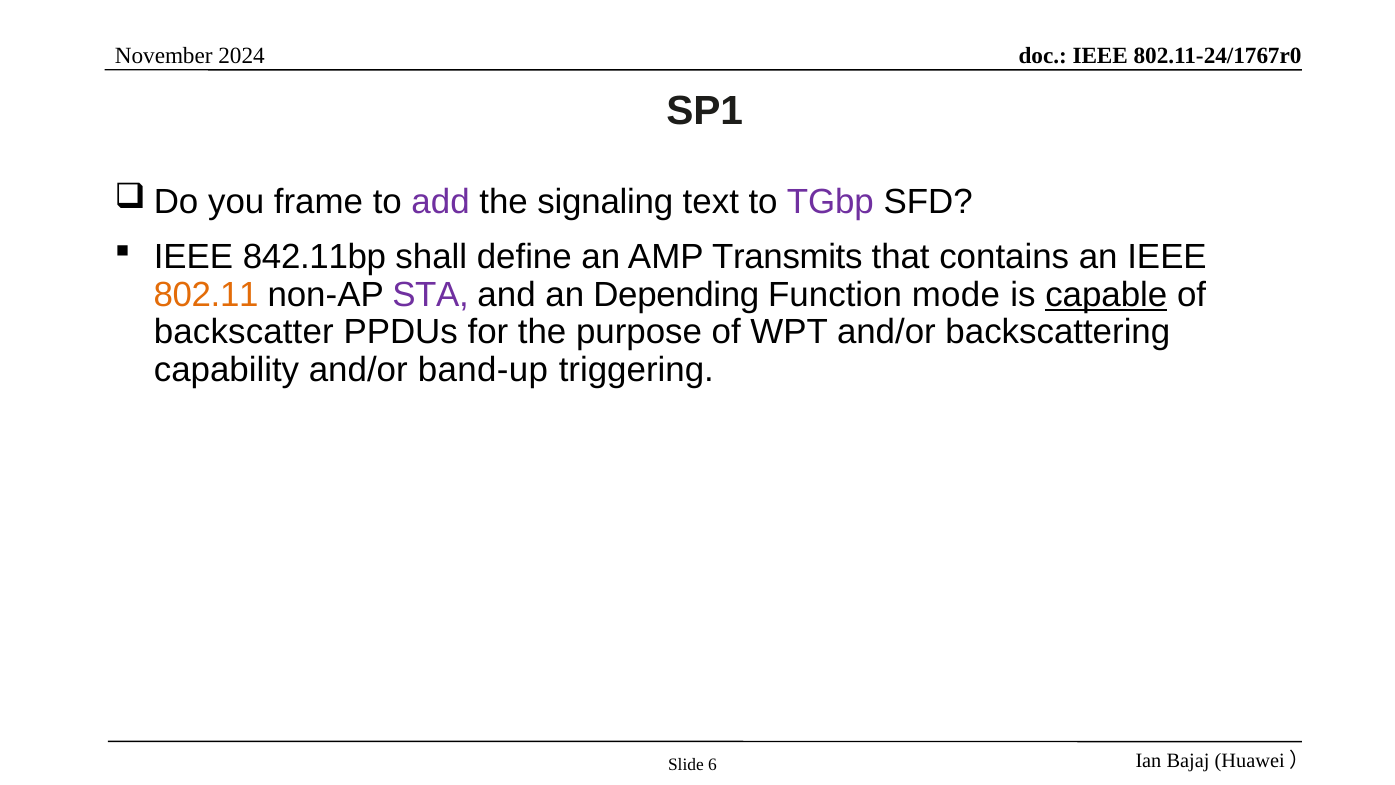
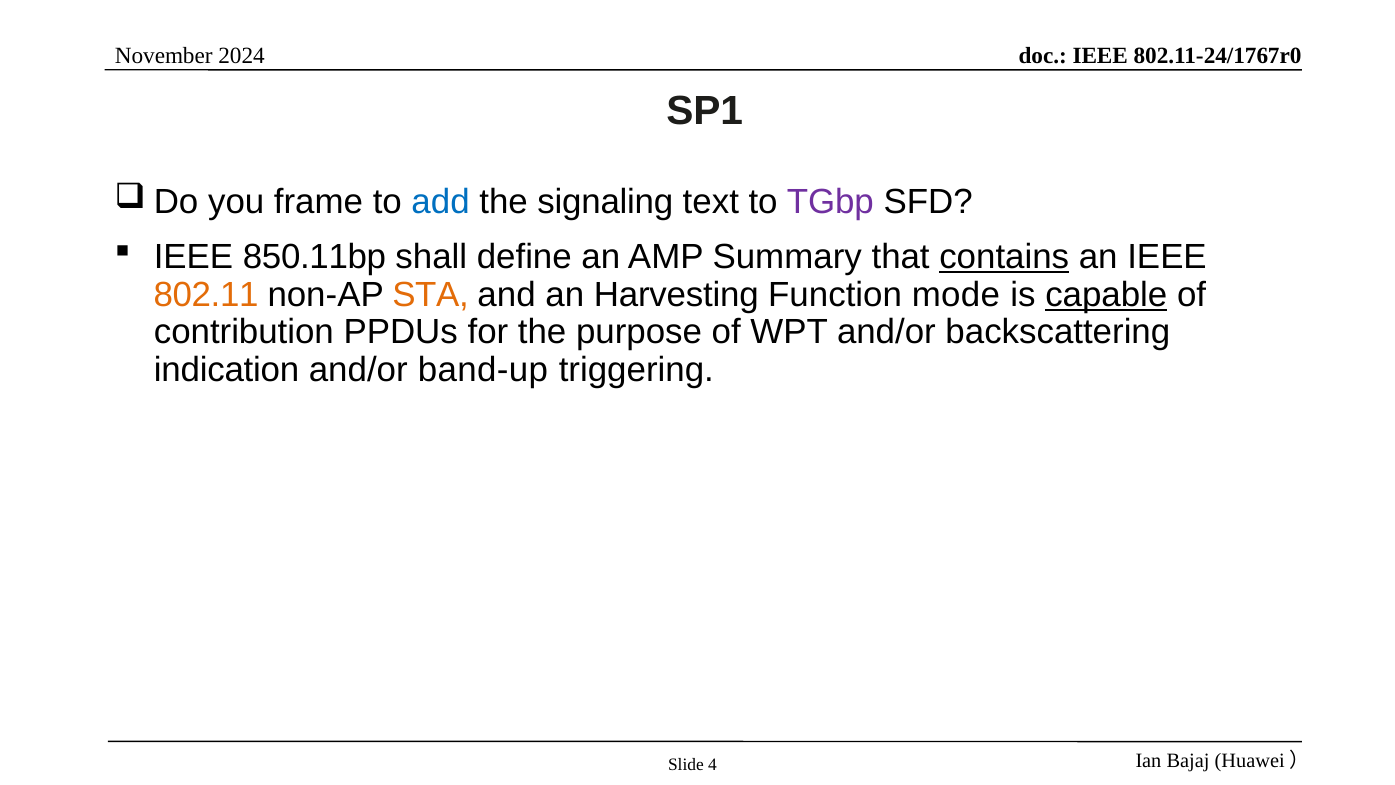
add colour: purple -> blue (441, 202)
842.11bp: 842.11bp -> 850.11bp (314, 257)
Transmits: Transmits -> Summary (787, 257)
contains underline: none -> present (1004, 257)
STA colour: purple -> orange (430, 295)
Depending: Depending -> Harvesting (676, 295)
backscatter: backscatter -> contribution (244, 332)
capability: capability -> indication (227, 370)
6: 6 -> 4 (713, 765)
